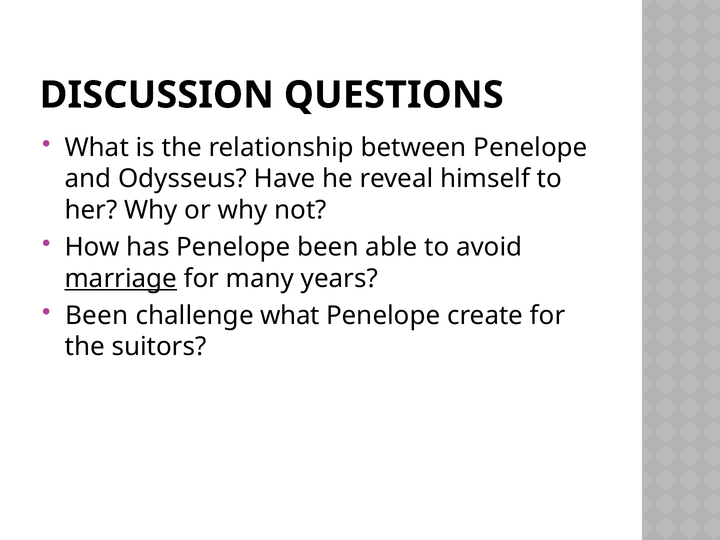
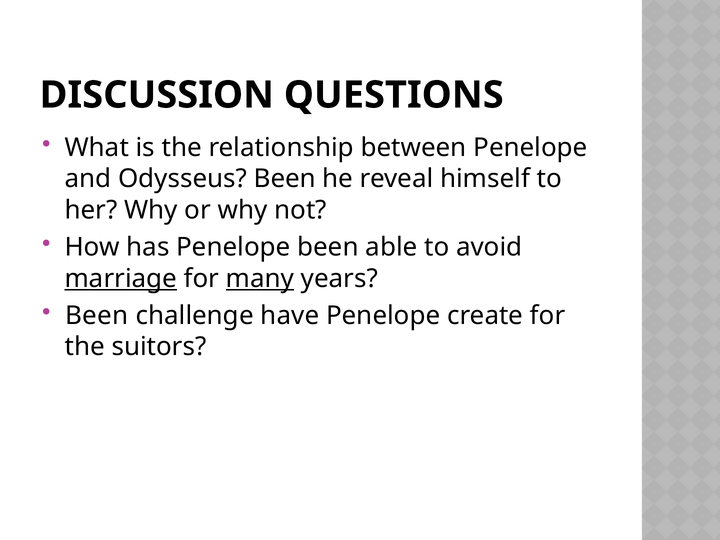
Odysseus Have: Have -> Been (285, 179)
many underline: none -> present (260, 278)
challenge what: what -> have (290, 316)
